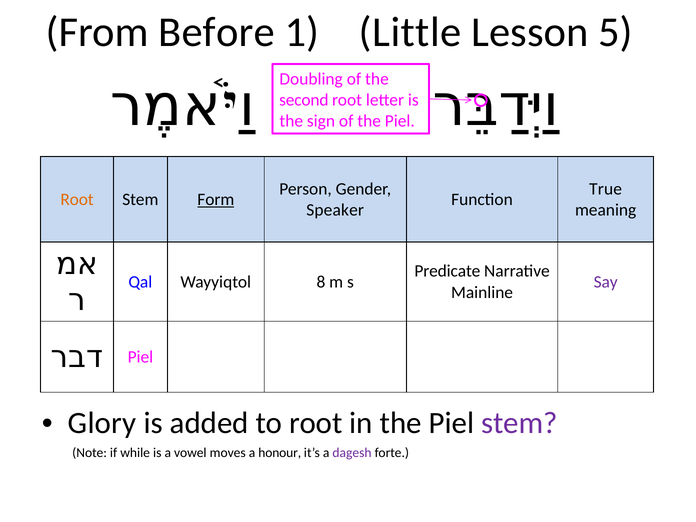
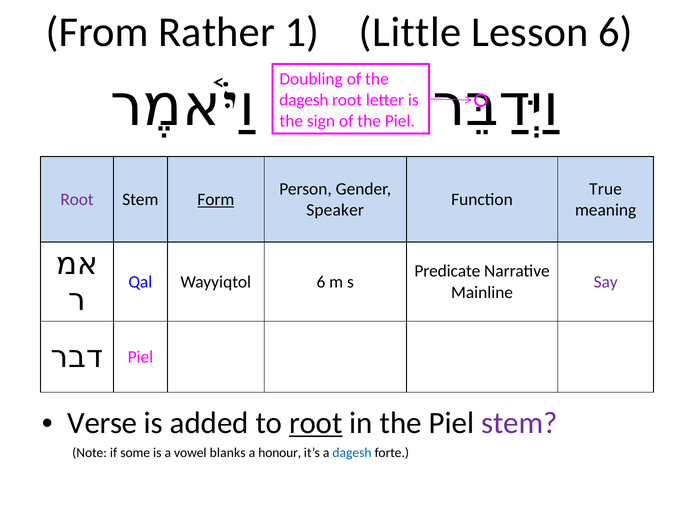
Before: Before -> Rather (217, 32)
Lesson 5: 5 -> 6 (615, 32)
second: second -> dagesh (304, 100)
Root colour: orange -> purple (77, 200)
Wayyiqtol 8: 8 -> 6 (321, 282)
Glory: Glory -> Verse (102, 423)
root underline: none -> present (316, 423)
while: while -> some (135, 453)
moves: moves -> blanks (228, 453)
dagesh colour: purple -> blue (352, 453)
